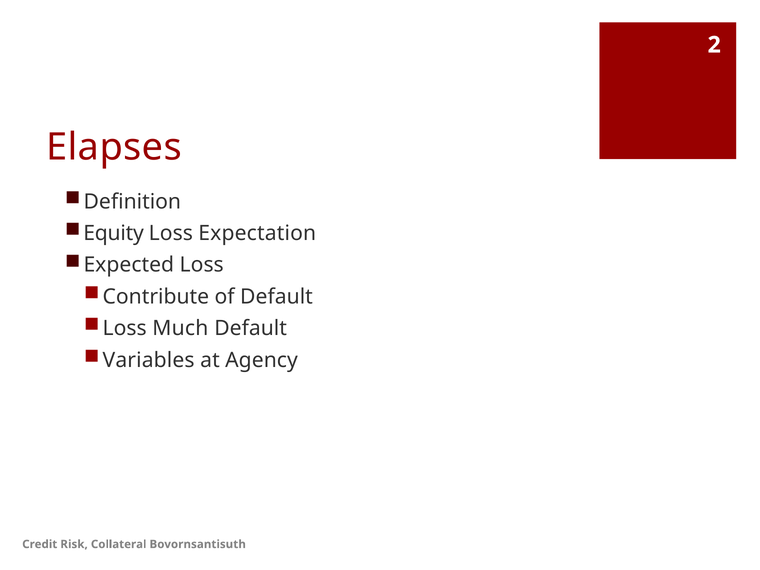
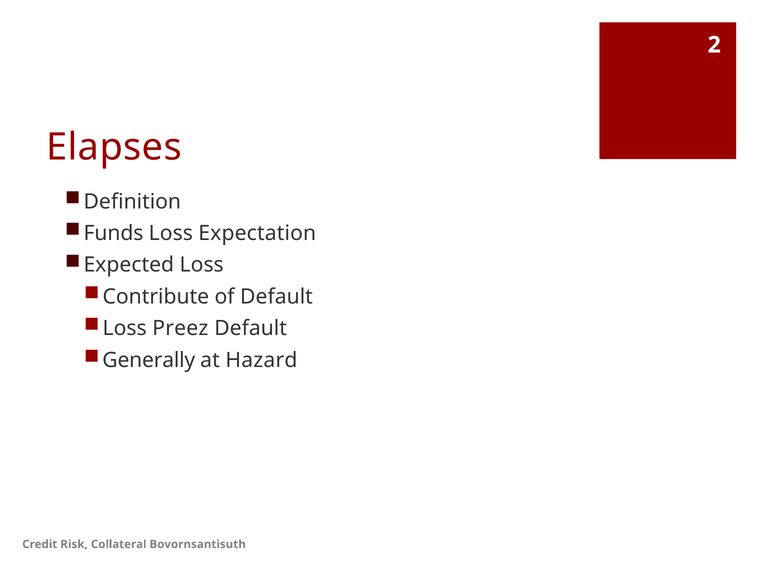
Equity: Equity -> Funds (113, 233)
Much: Much -> Preez (180, 328)
Variables: Variables -> Generally (149, 360)
Agency: Agency -> Hazard (261, 360)
